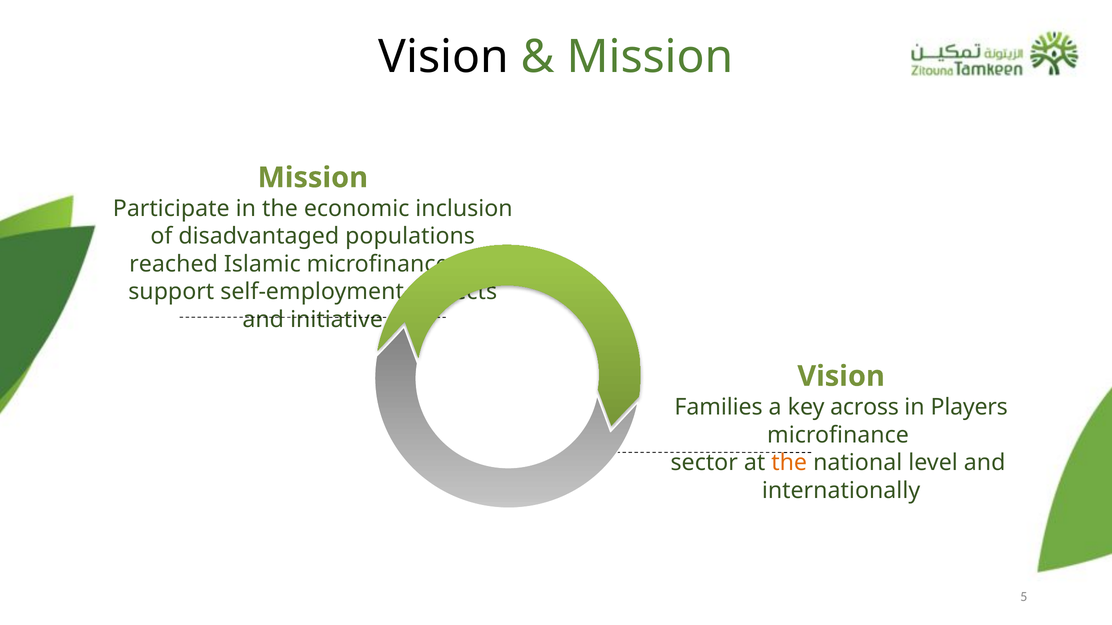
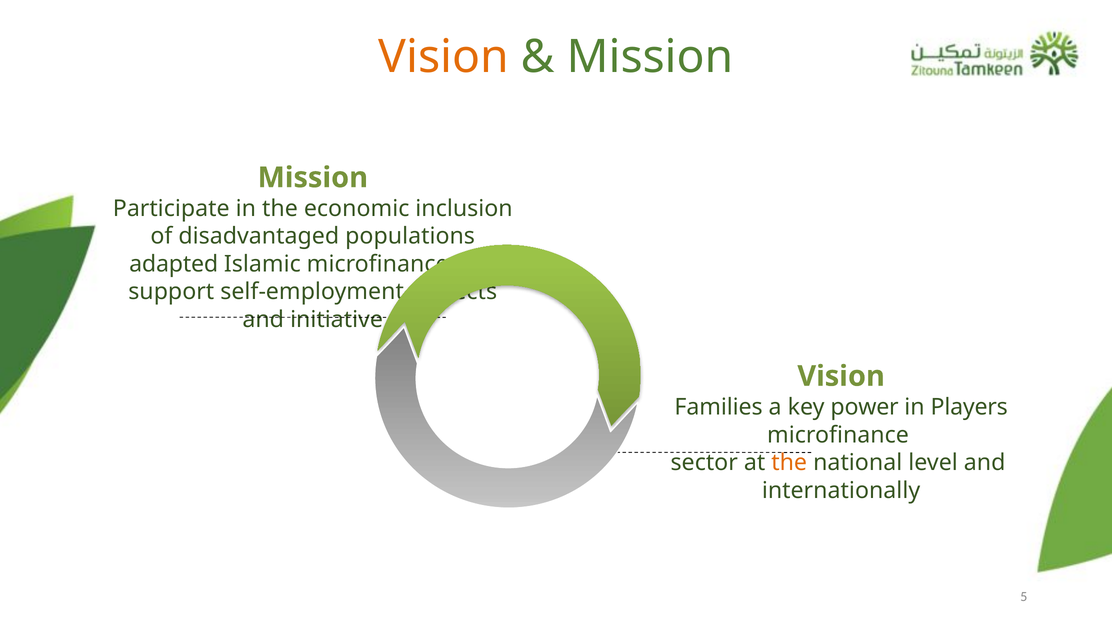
Vision colour: black -> orange (444, 57)
reached: reached -> adapted (174, 264)
across: across -> power (865, 407)
